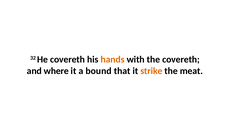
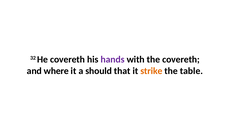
hands colour: orange -> purple (113, 60)
bound: bound -> should (99, 71)
meat: meat -> table (191, 71)
